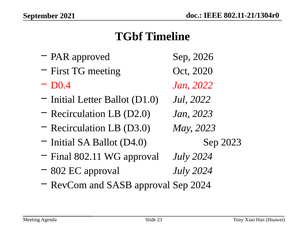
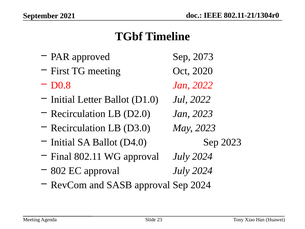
2026: 2026 -> 2073 (203, 57)
D0.4: D0.4 -> D0.8 (61, 85)
